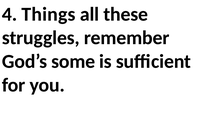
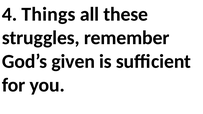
some: some -> given (73, 62)
